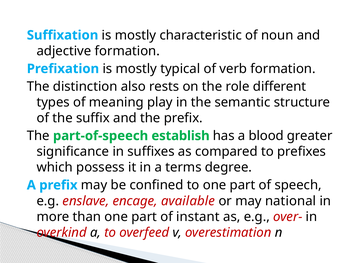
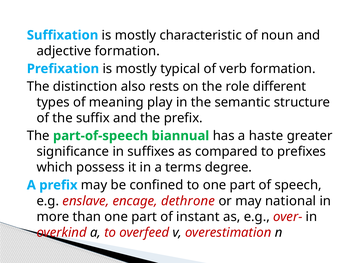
establish: establish -> biannual (180, 136)
blood: blood -> haste (266, 136)
available: available -> dethrone (188, 201)
